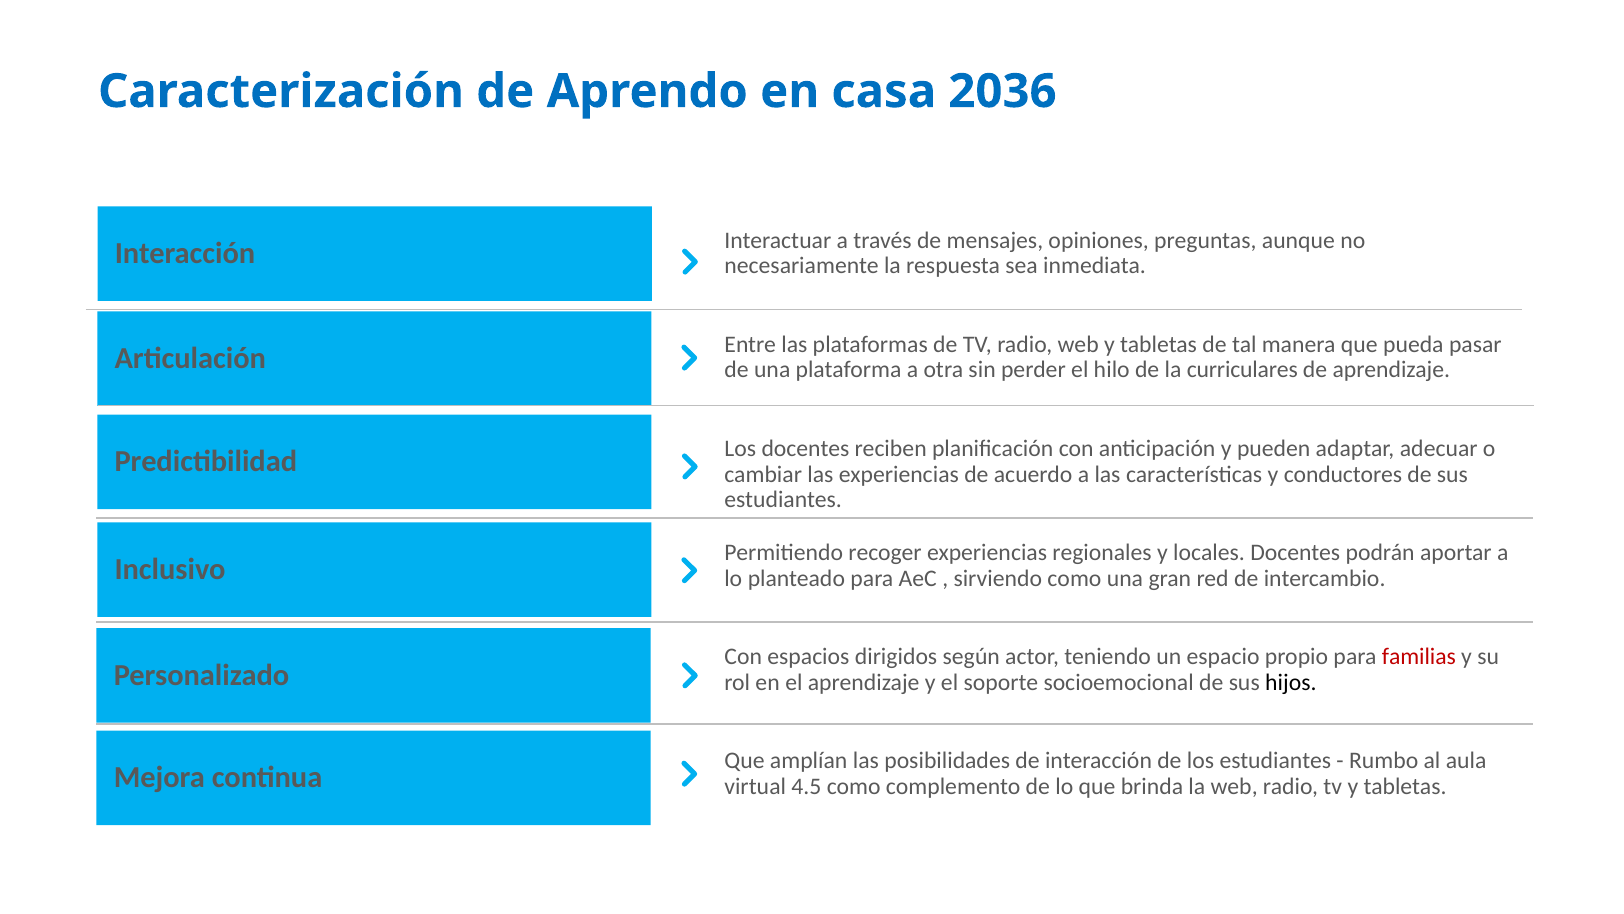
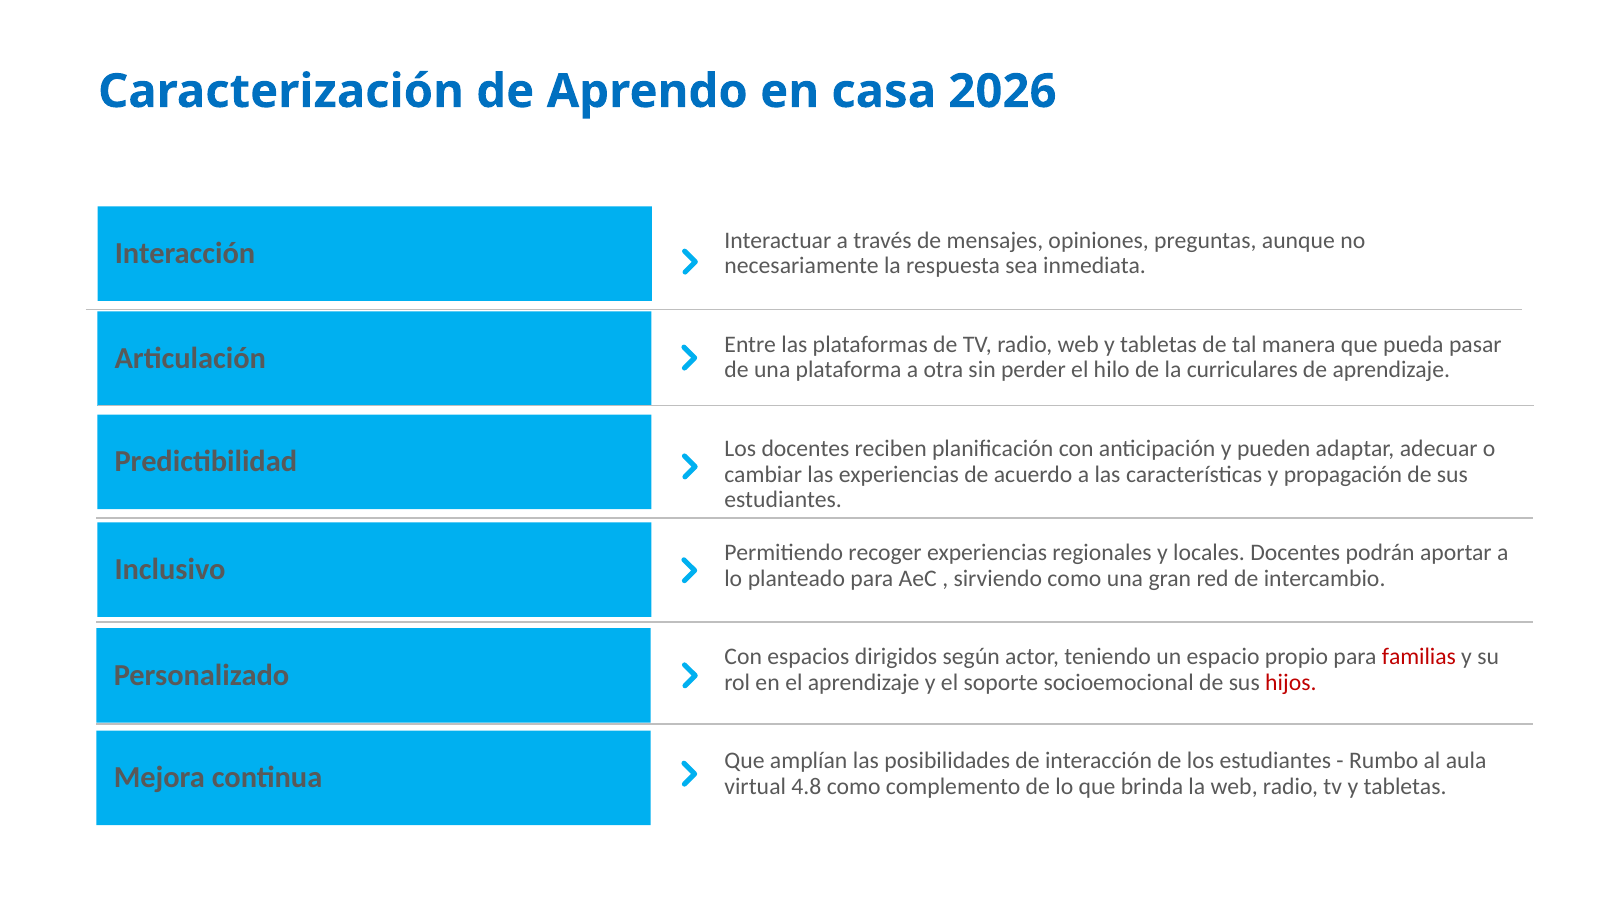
2036: 2036 -> 2026 (1002, 91)
conductores: conductores -> propagación (1343, 474)
hijos colour: black -> red (1291, 682)
4.5: 4.5 -> 4.8 (806, 786)
